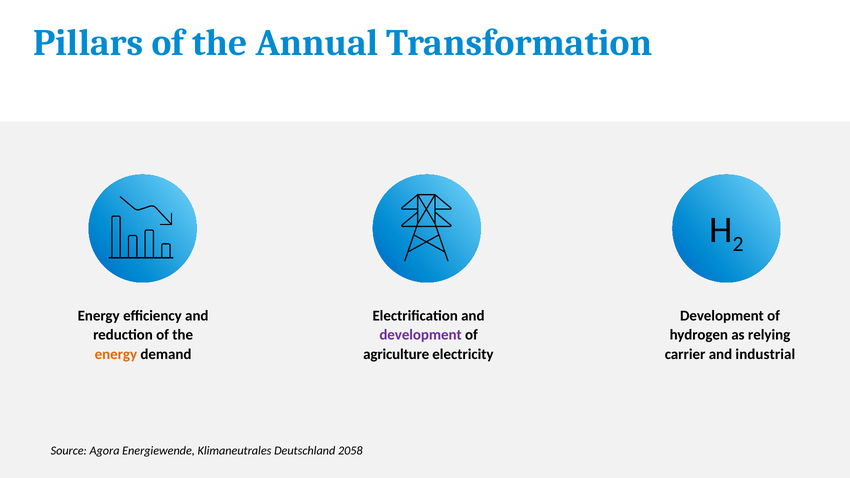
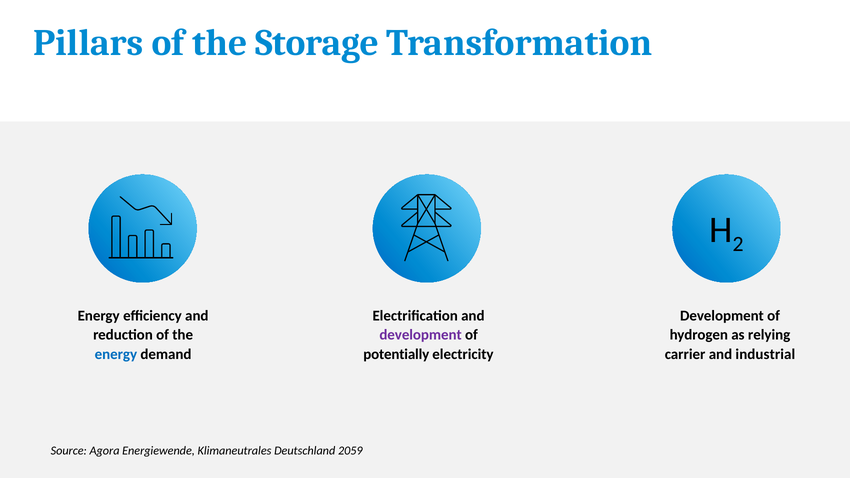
Annual: Annual -> Storage (317, 43)
energy colour: orange -> blue (116, 354)
agriculture: agriculture -> potentially (396, 354)
2058: 2058 -> 2059 (350, 451)
